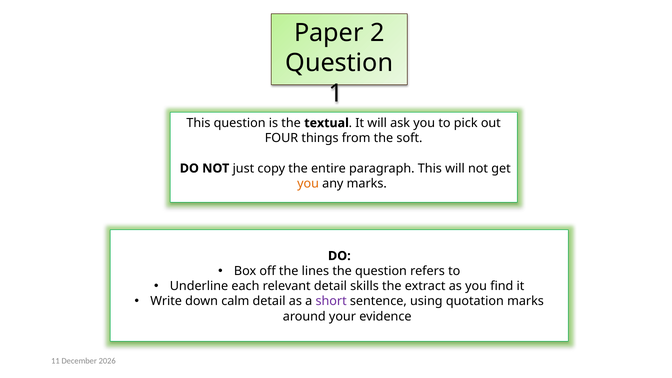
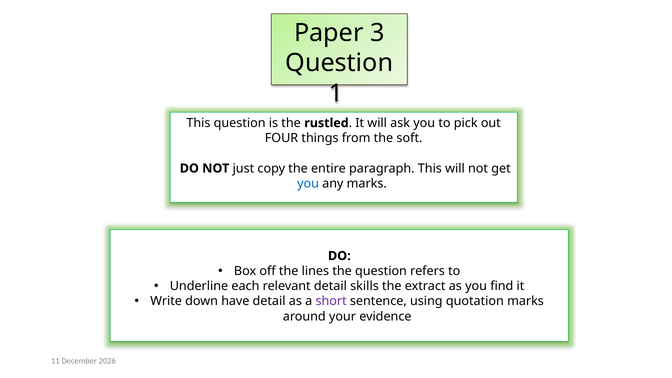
2: 2 -> 3 (377, 33)
textual: textual -> rustled (326, 123)
you colour: orange -> blue (308, 184)
calm: calm -> have (235, 301)
